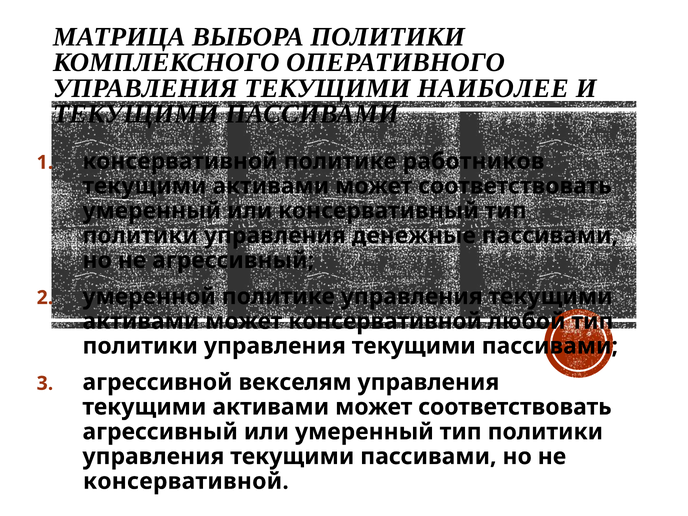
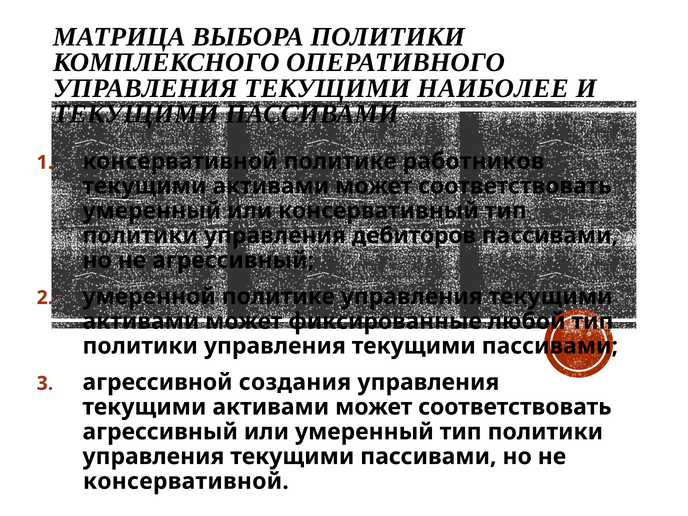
денежные: денежные -> дебиторов (414, 236)
может консервативной: консервативной -> фиксированные (385, 321)
векселям: векселям -> создания (295, 382)
